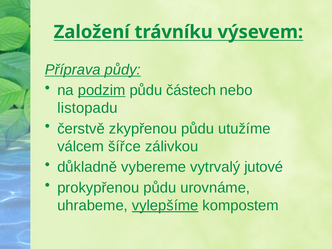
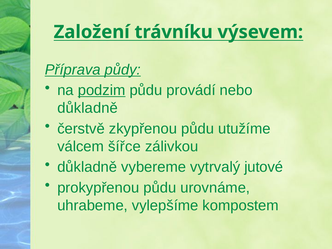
částech: částech -> provádí (191, 90)
listopadu: listopadu -> důkladně (88, 108)
vylepšíme underline: present -> none (165, 205)
